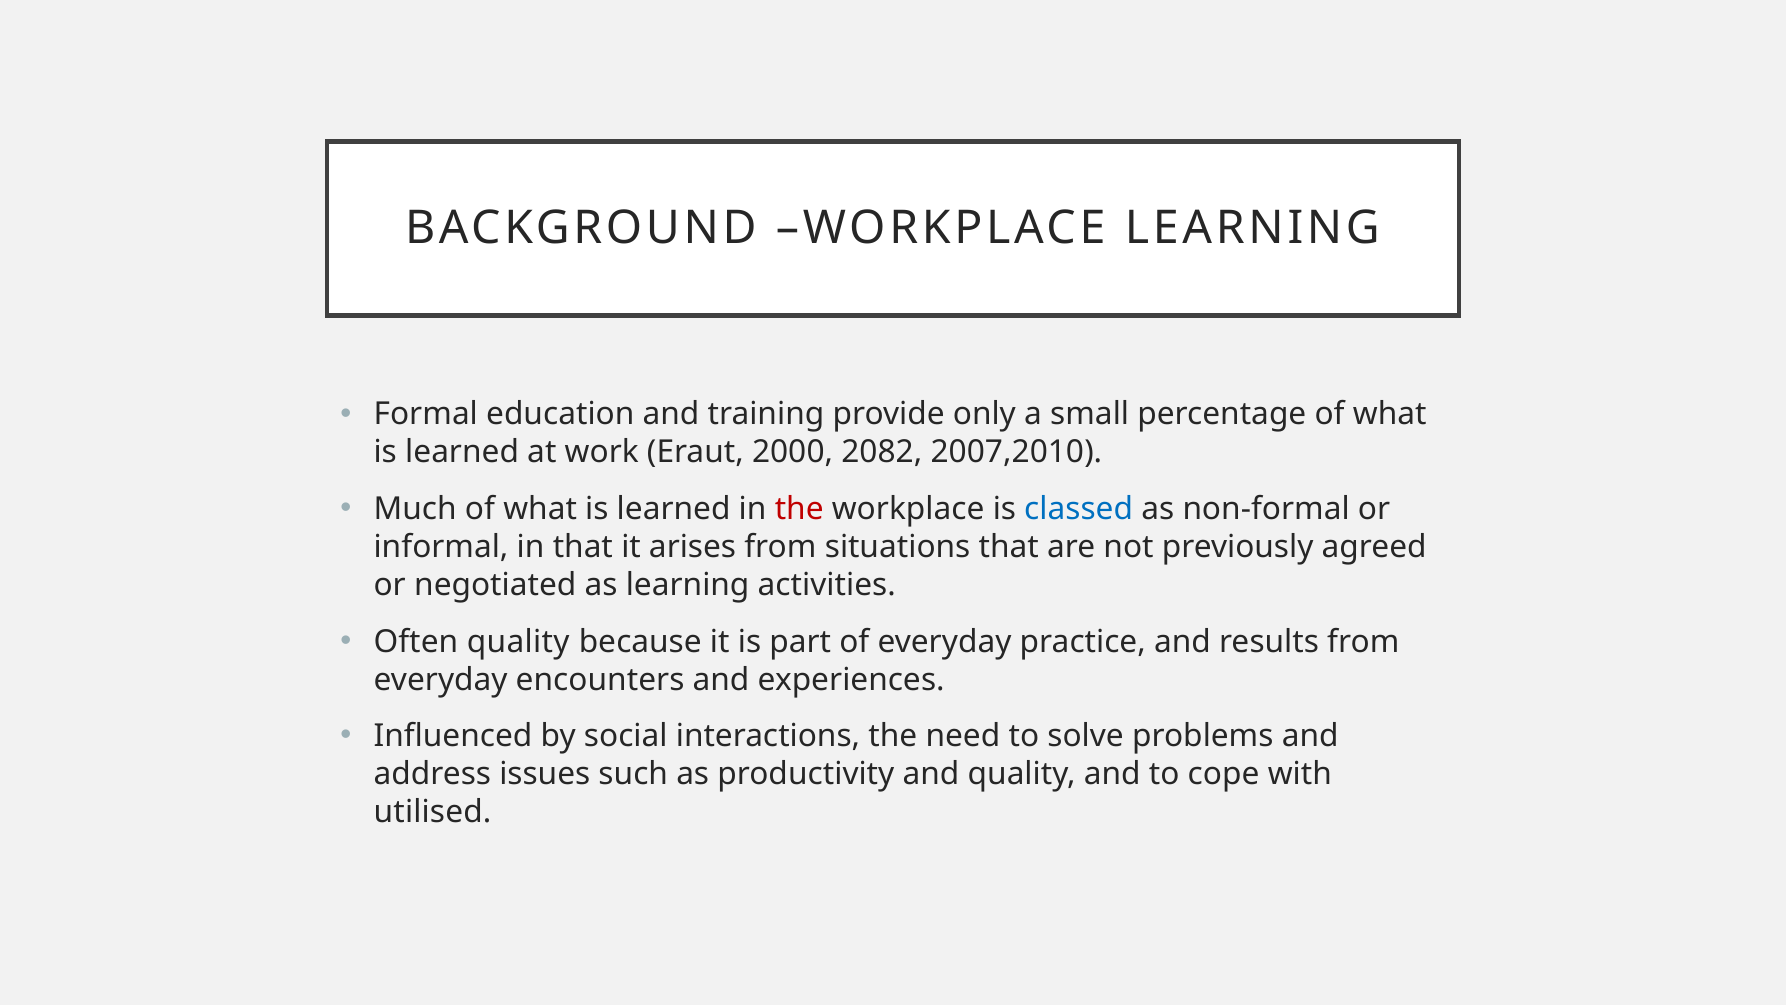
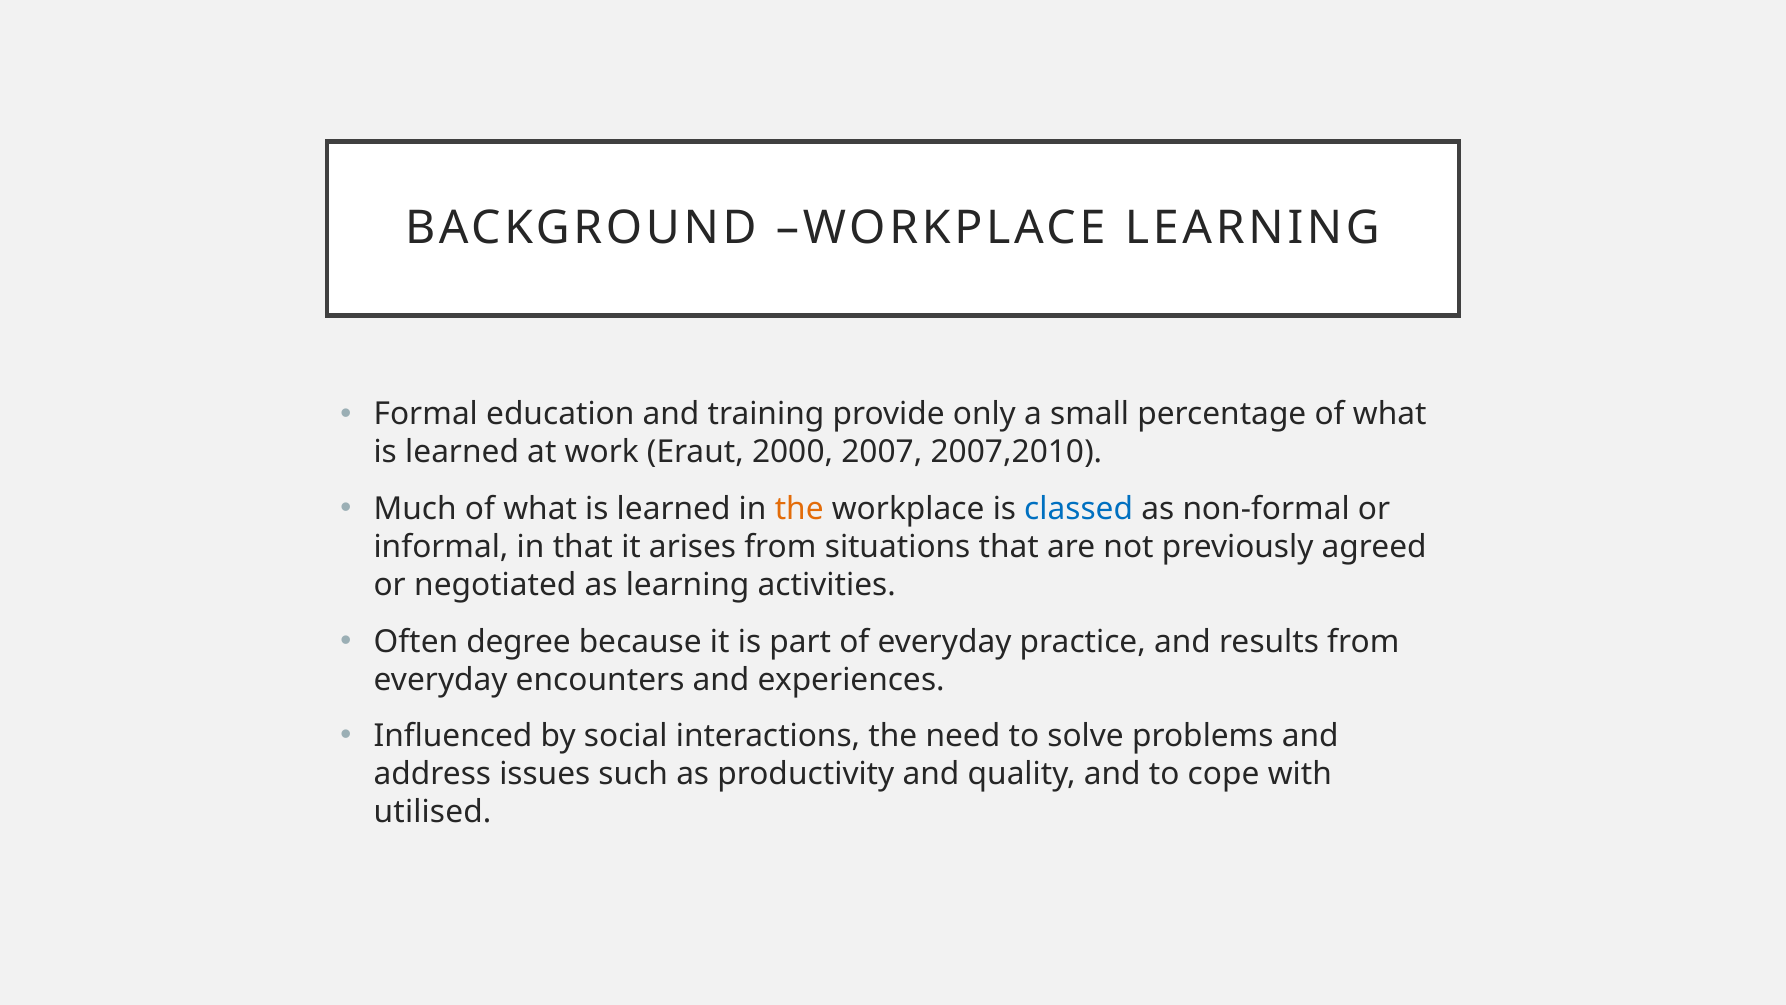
2082: 2082 -> 2007 (882, 452)
the colour: red -> orange (799, 509)
Often quality: quality -> degree (519, 641)
